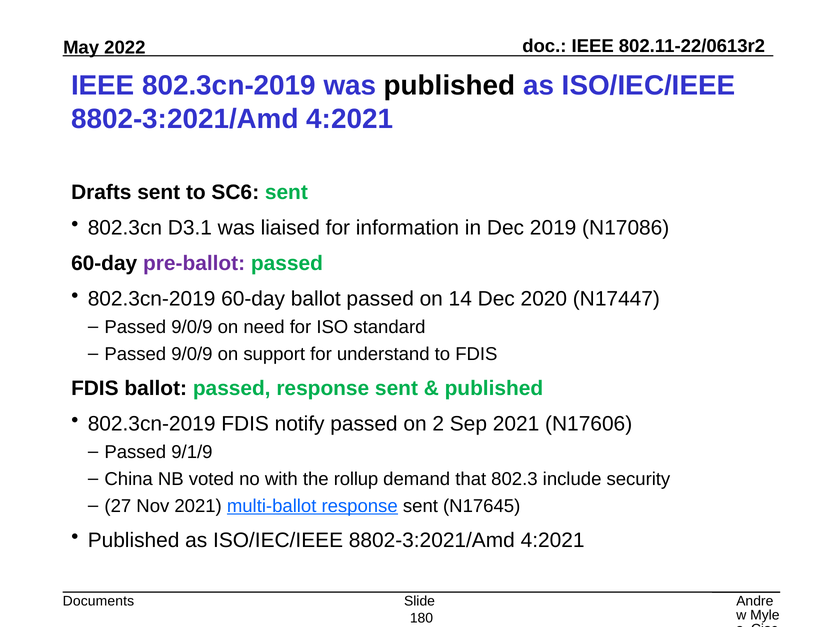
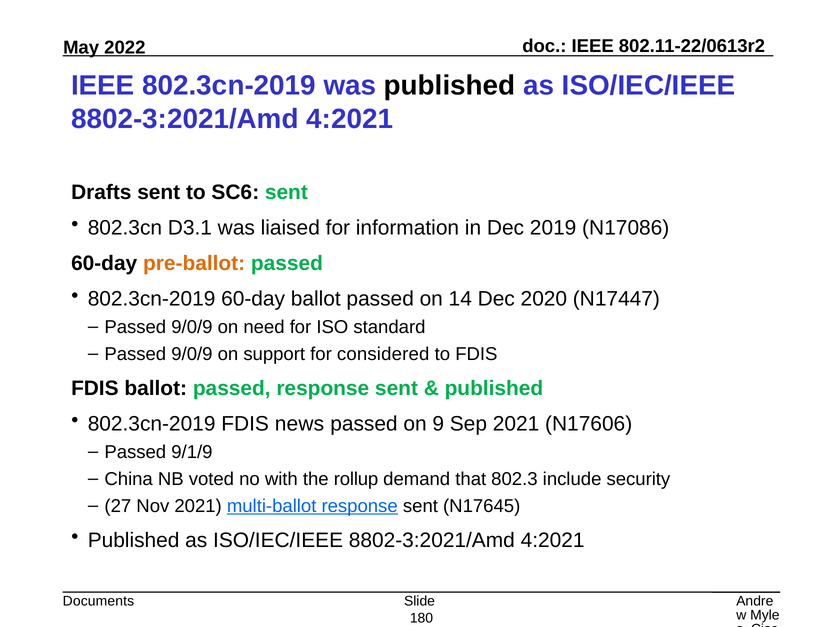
pre-ballot colour: purple -> orange (194, 263)
understand: understand -> considered (383, 354)
notify: notify -> news (299, 424)
2: 2 -> 9 (438, 424)
